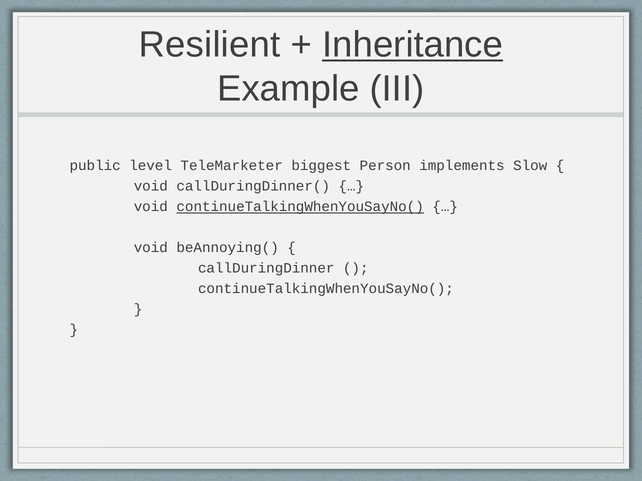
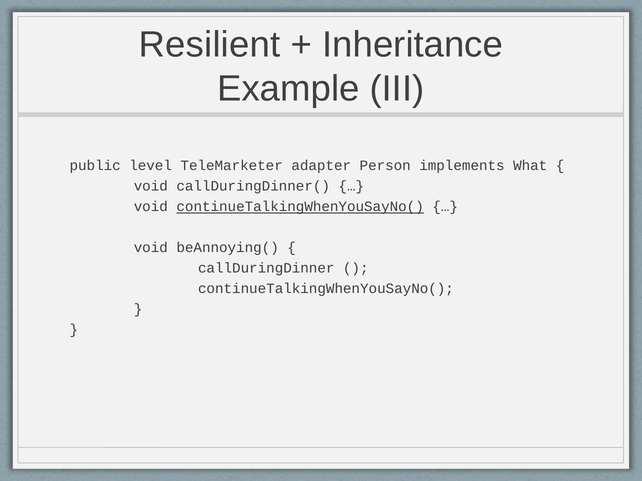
Inheritance underline: present -> none (413, 45)
biggest: biggest -> adapter (321, 166)
Slow: Slow -> What (530, 166)
